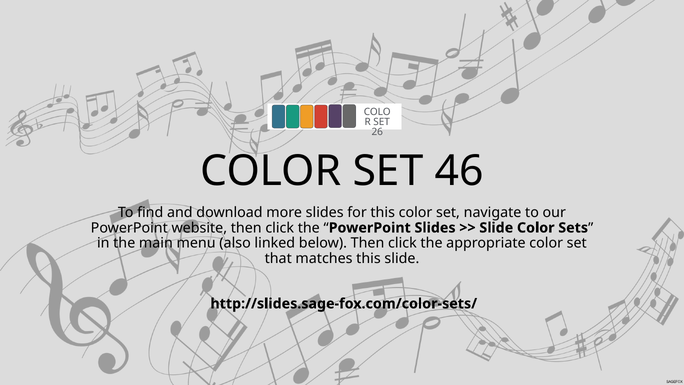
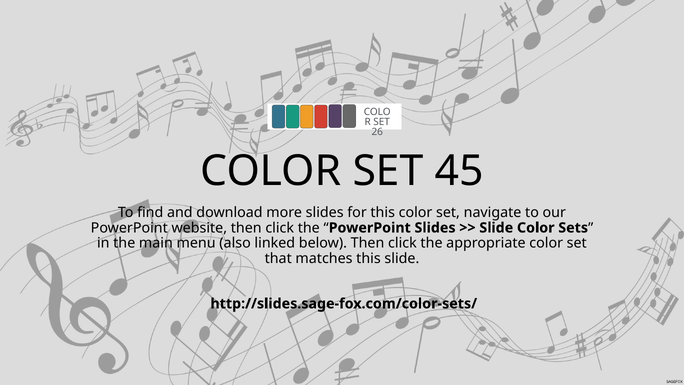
46: 46 -> 45 (459, 171)
